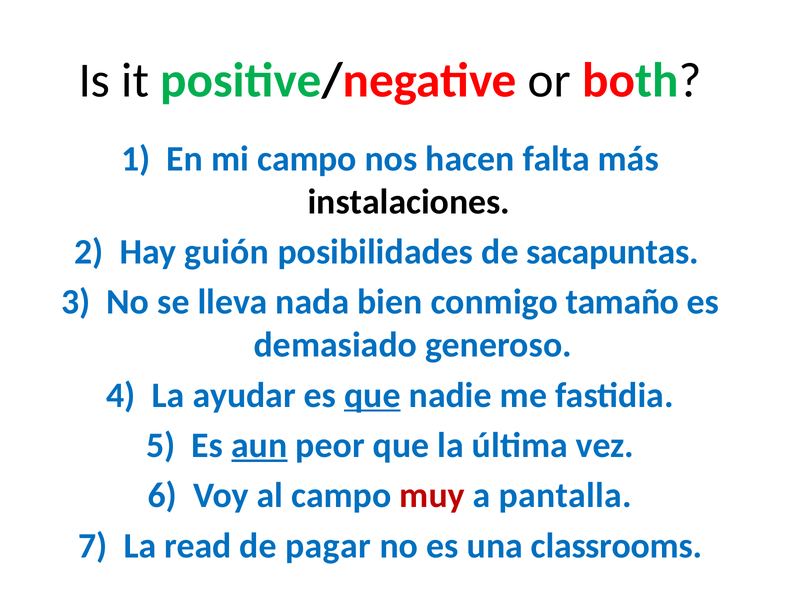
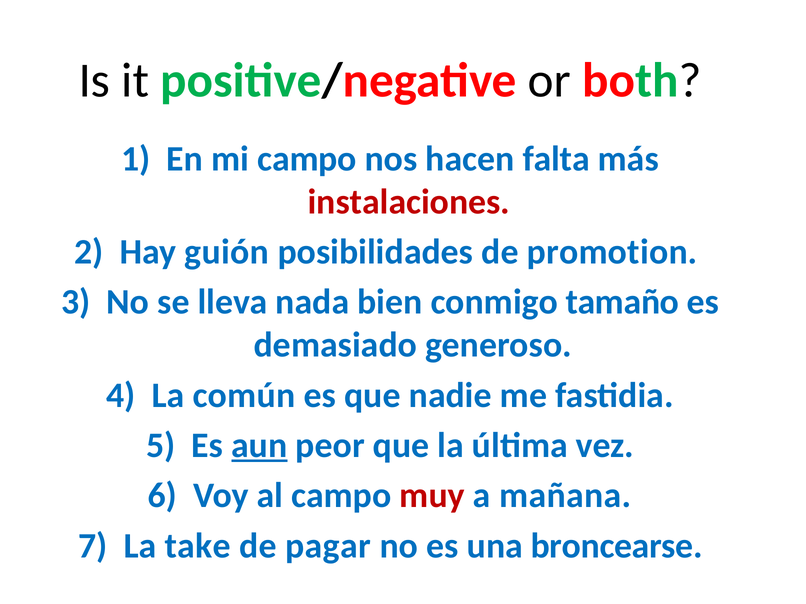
instalaciones colour: black -> red (409, 202)
sacapuntas: sacapuntas -> promotion (612, 252)
ayudar: ayudar -> común (244, 396)
que underline: present -> none (372, 396)
pantalla: pantalla -> mañana (565, 496)
read: read -> take (198, 546)
classrooms: classrooms -> broncearse (617, 546)
